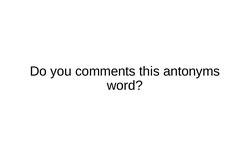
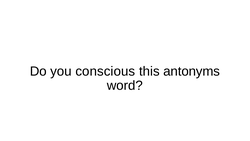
comments: comments -> conscious (105, 71)
